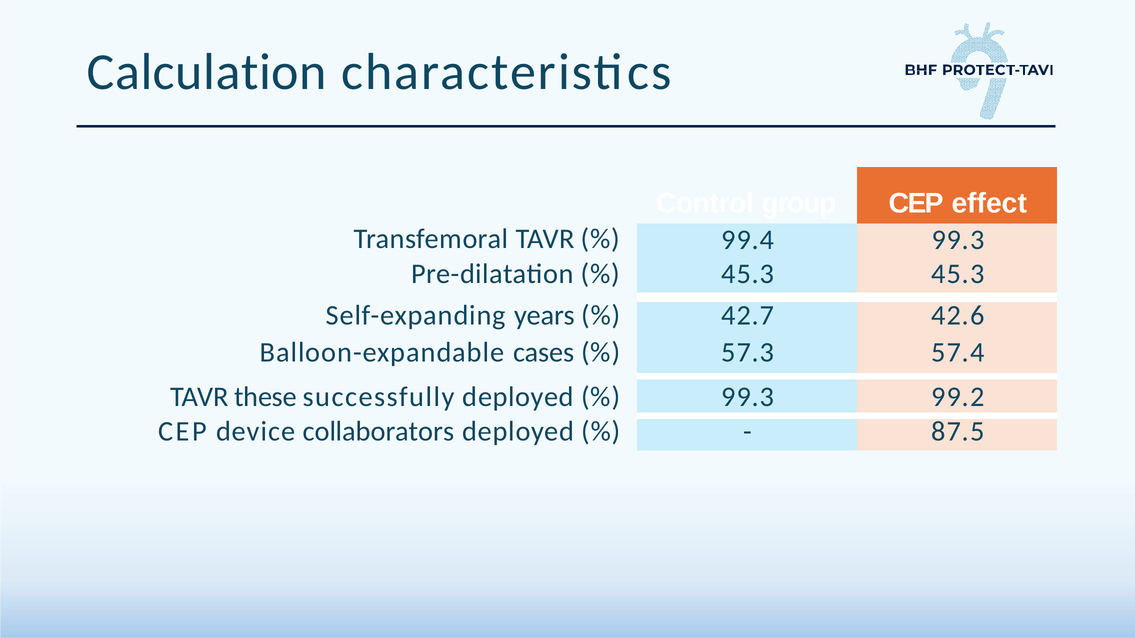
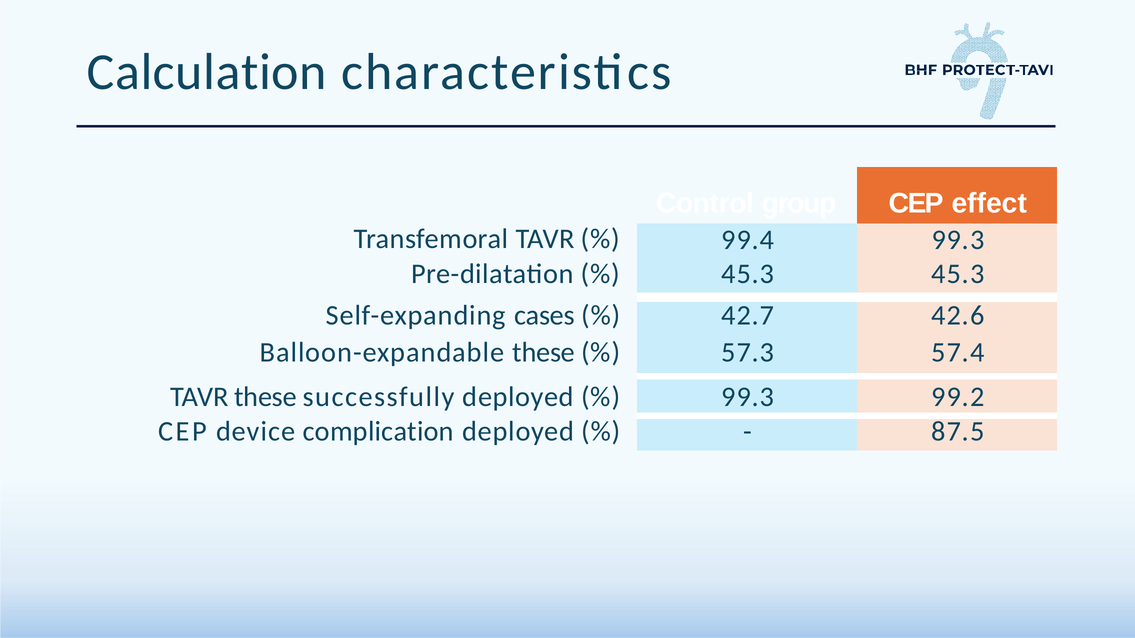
years: years -> cases (544, 316)
Balloon-expandable cases: cases -> these (544, 353)
collaborators: collaborators -> complication (378, 431)
